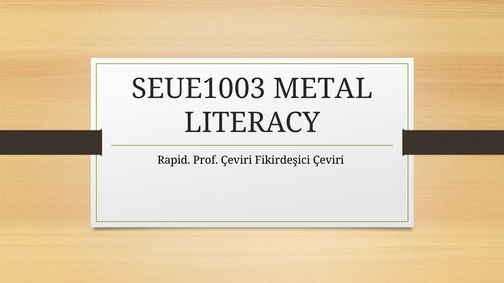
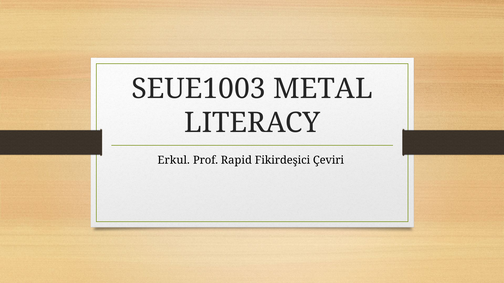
Rapid: Rapid -> Erkul (174, 160)
Prof Çeviri: Çeviri -> Rapid (236, 160)
